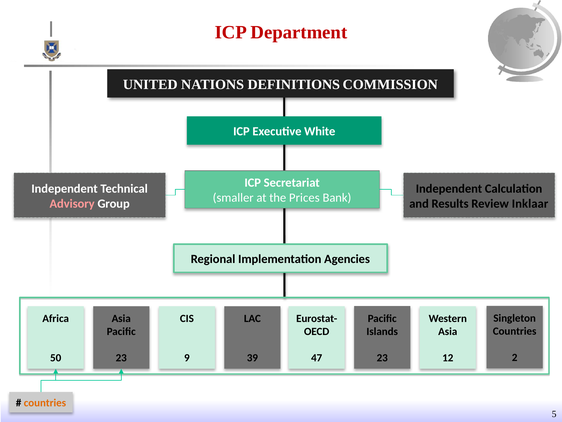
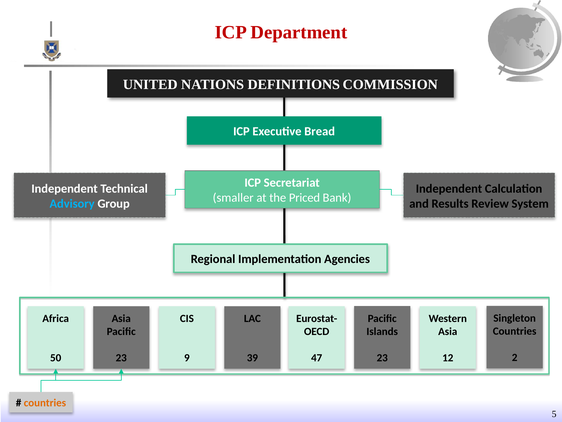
White: White -> Bread (320, 131)
Prices: Prices -> Priced (304, 198)
Advisory colour: pink -> light blue (72, 203)
Inklaar: Inklaar -> System (530, 203)
